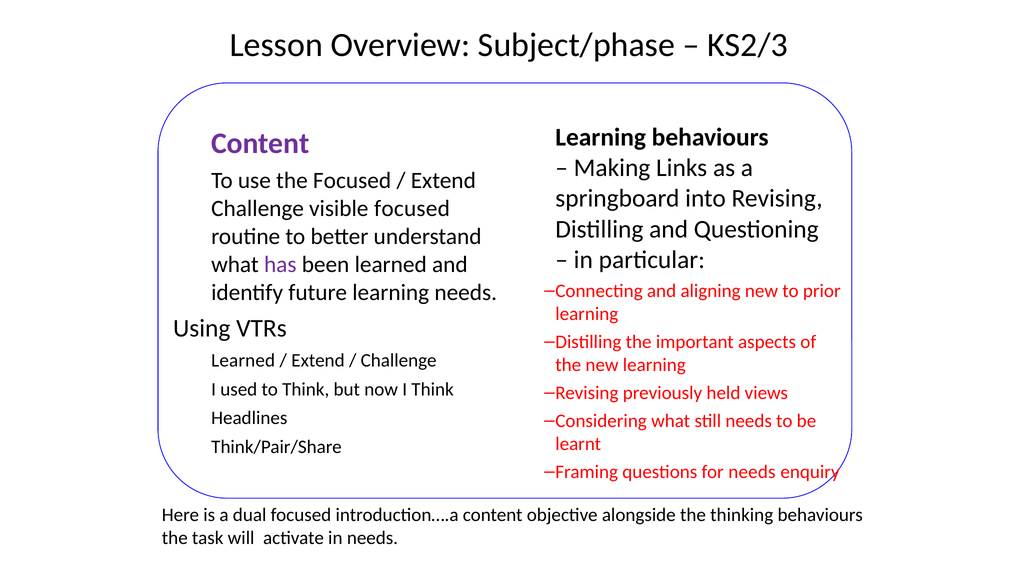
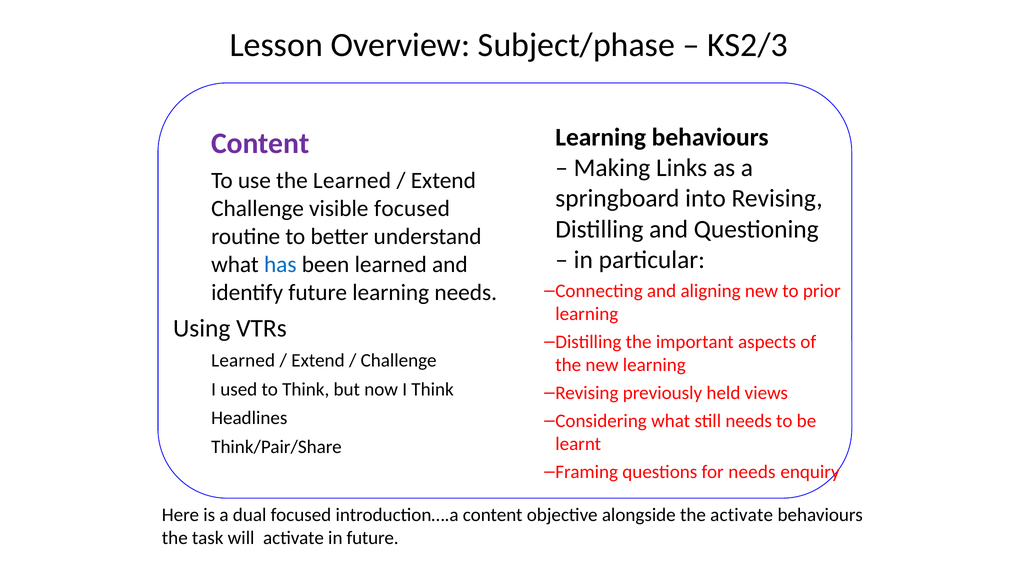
the Focused: Focused -> Learned (352, 181)
has colour: purple -> blue (280, 265)
the thinking: thinking -> activate (742, 514)
in needs: needs -> future (373, 537)
